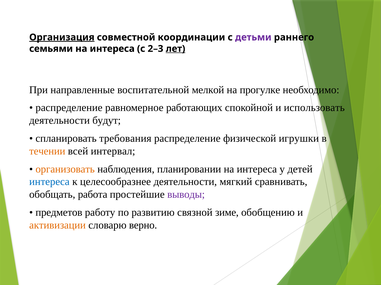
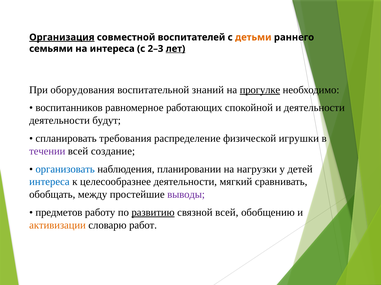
координации: координации -> воспитателей (191, 37)
детьми colour: purple -> orange (253, 37)
направленные: направленные -> оборудования (83, 90)
мелкой: мелкой -> знаний (208, 90)
прогулке underline: none -> present (260, 90)
распределение: распределение -> воспитанников (69, 108)
и использовать: использовать -> деятельности (314, 108)
течении colour: orange -> purple (47, 151)
интервал: интервал -> создание (113, 151)
организовать colour: orange -> blue (65, 170)
интереса: интереса -> нагрузки (257, 170)
работа: работа -> между (93, 195)
развитию underline: none -> present (153, 213)
связной зиме: зиме -> всей (227, 213)
верно: верно -> работ (143, 226)
